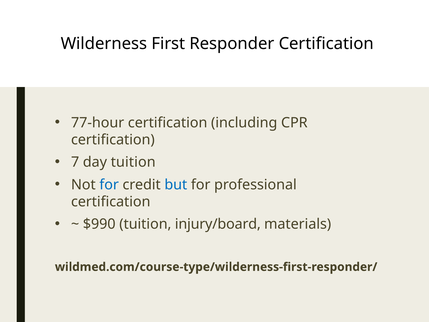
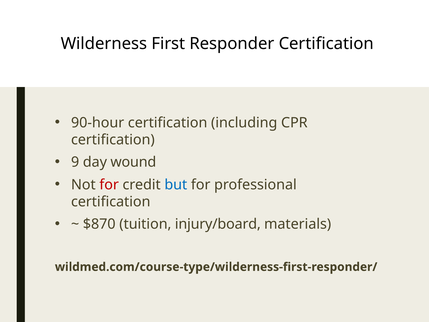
77-hour: 77-hour -> 90-hour (98, 123)
7: 7 -> 9 (75, 162)
day tuition: tuition -> wound (133, 162)
for colour: blue -> red (109, 184)
$990: $990 -> $870 (99, 224)
